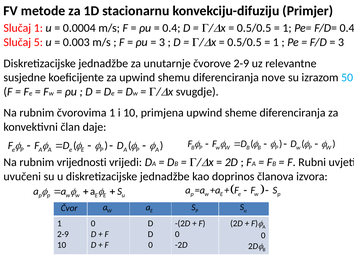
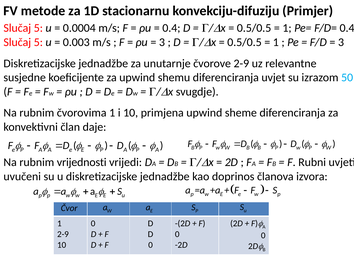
1: 1 -> 5 (38, 28)
nove: nove -> uvjet (273, 78)
